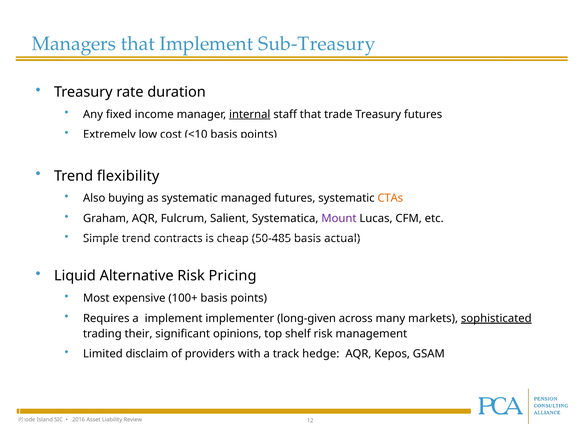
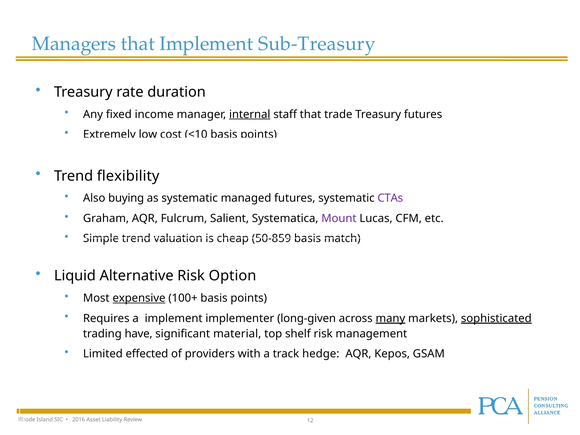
CTAs colour: orange -> purple (390, 198)
contracts: contracts -> valuation (178, 239)
50-485: 50-485 -> 50-859 (271, 239)
actual: actual -> match (342, 239)
Pricing: Pricing -> Option (233, 276)
expensive underline: none -> present (139, 298)
many underline: none -> present (390, 318)
their: their -> have (139, 334)
opinions: opinions -> material (237, 334)
disclaim: disclaim -> effected (147, 354)
